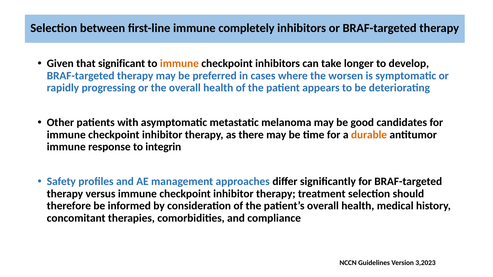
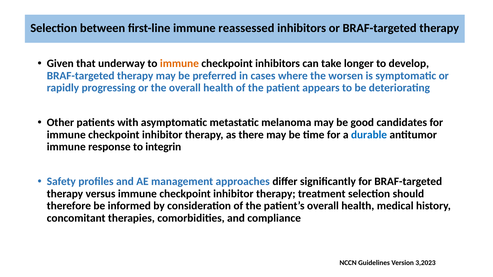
completely: completely -> reassessed (246, 28)
significant: significant -> underway (122, 64)
durable colour: orange -> blue (369, 135)
